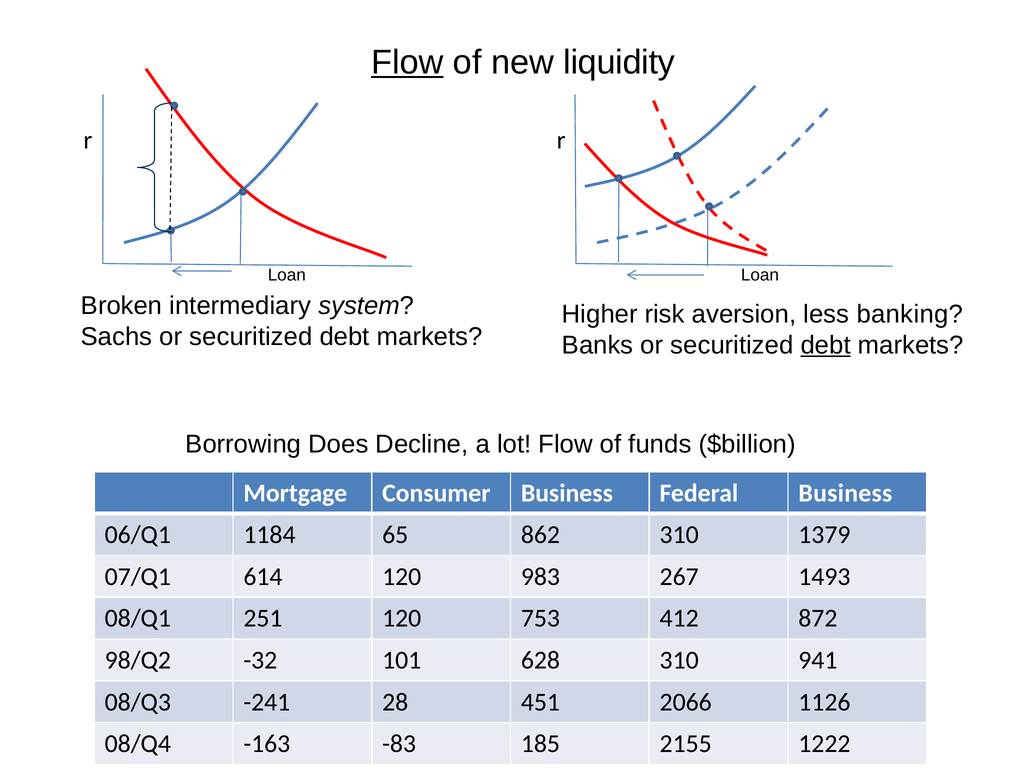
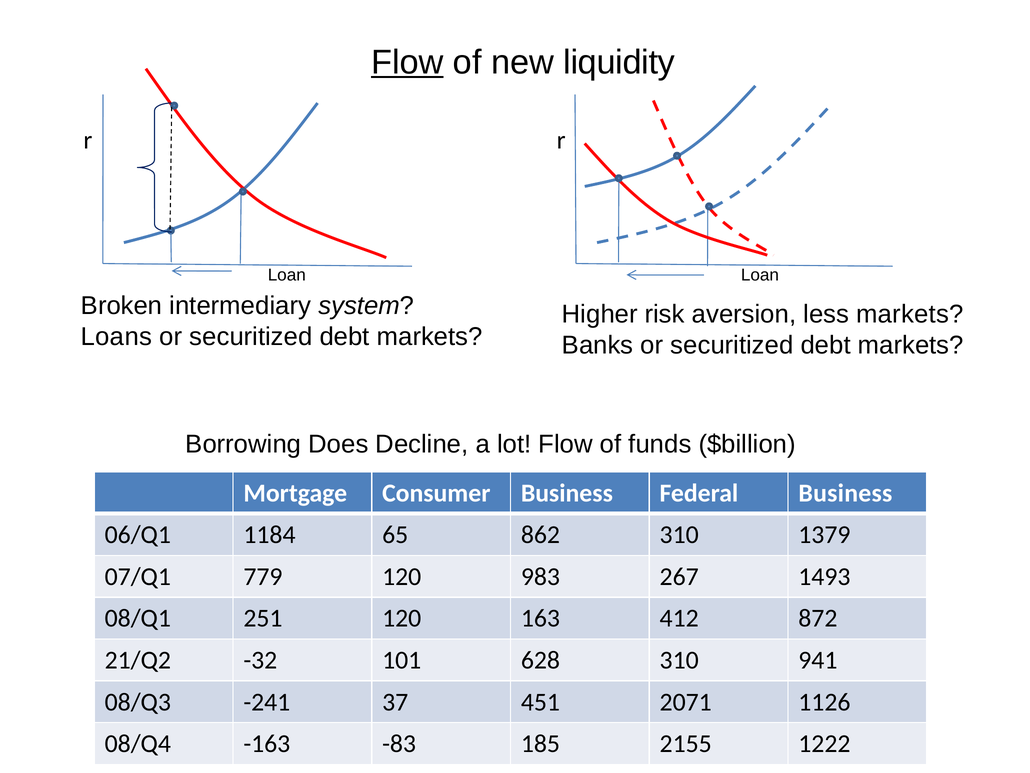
less banking: banking -> markets (910, 314)
Sachs: Sachs -> Loans (116, 336)
debt underline: present -> none (826, 345)
614: 614 -> 779 (263, 576)
753: 753 -> 163 (540, 618)
98/Q2: 98/Q2 -> 21/Q2 (138, 660)
28: 28 -> 37 (395, 702)
2066: 2066 -> 2071 (686, 702)
